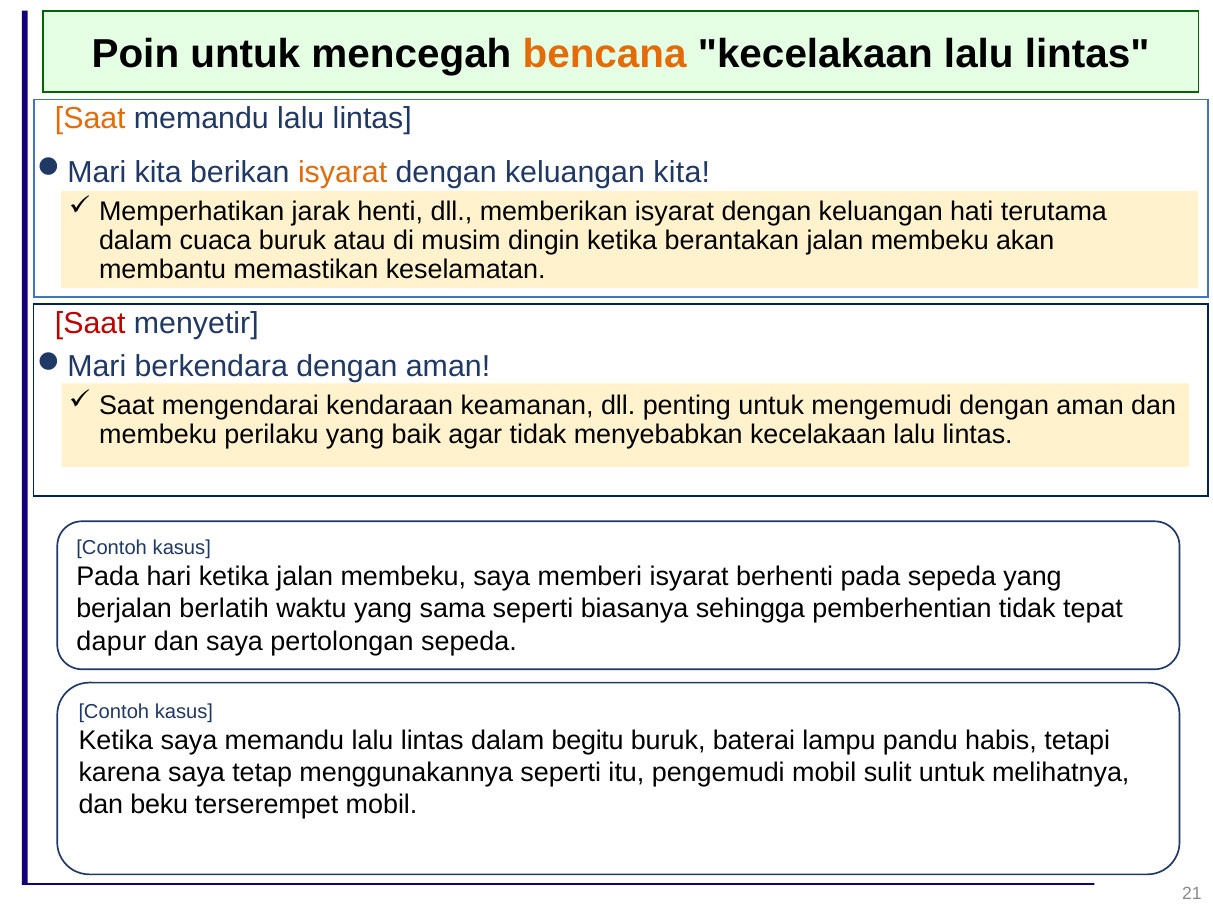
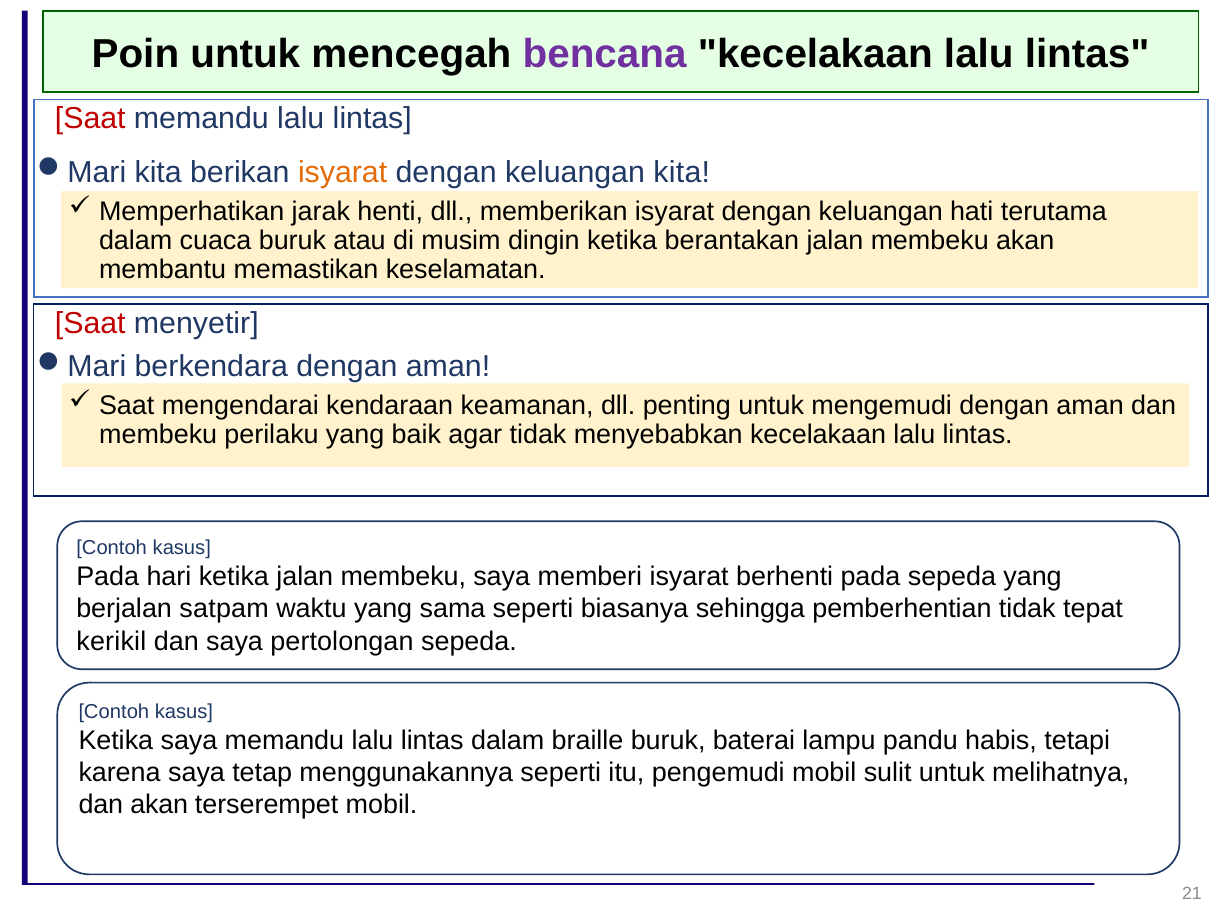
bencana colour: orange -> purple (605, 54)
Saat colour: orange -> red (90, 118)
berlatih: berlatih -> satpam (224, 610)
dapur: dapur -> kerikil (111, 642)
begitu: begitu -> braille (588, 741)
dan beku: beku -> akan (159, 805)
